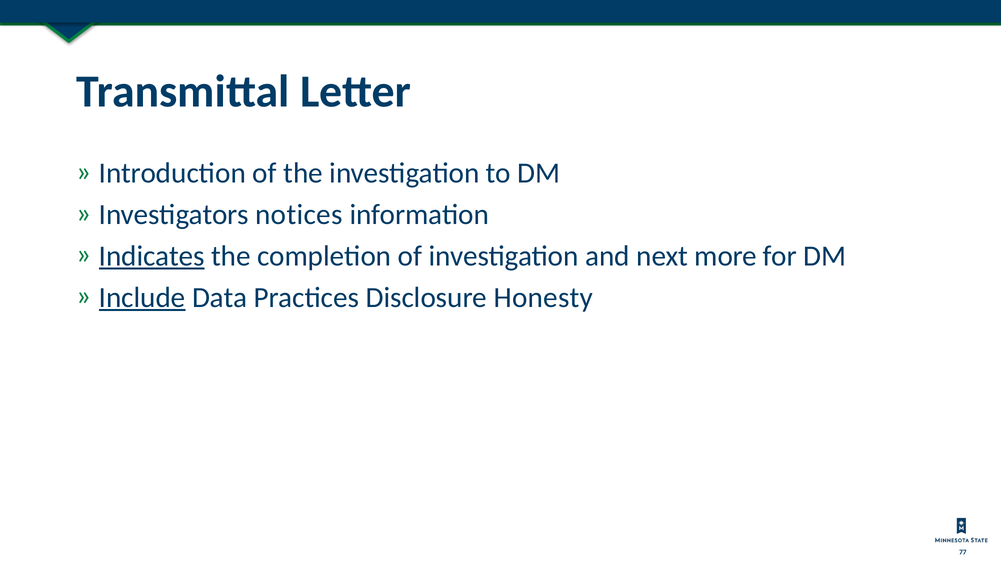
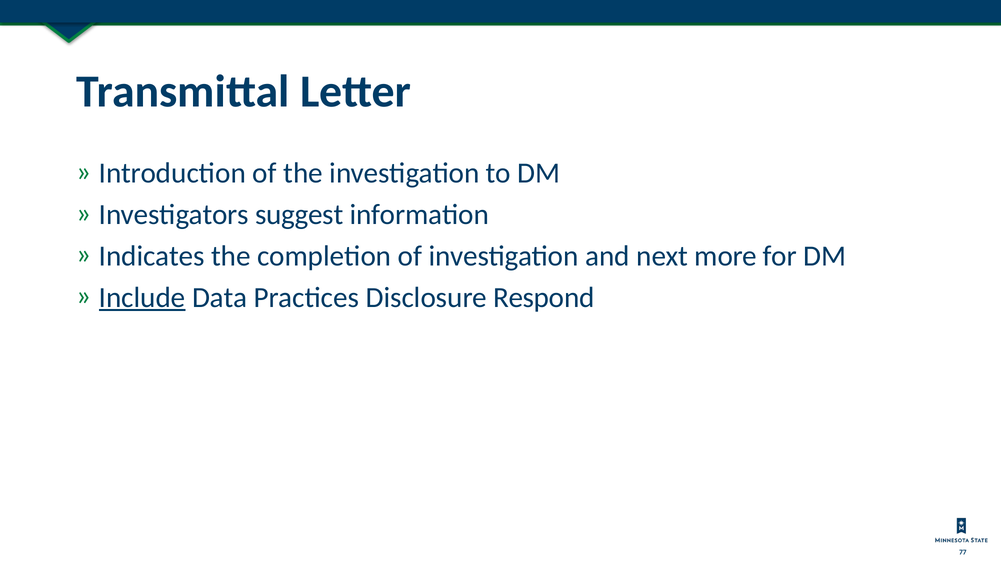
notices: notices -> suggest (299, 215)
Indicates underline: present -> none (152, 256)
Honesty: Honesty -> Respond (544, 297)
